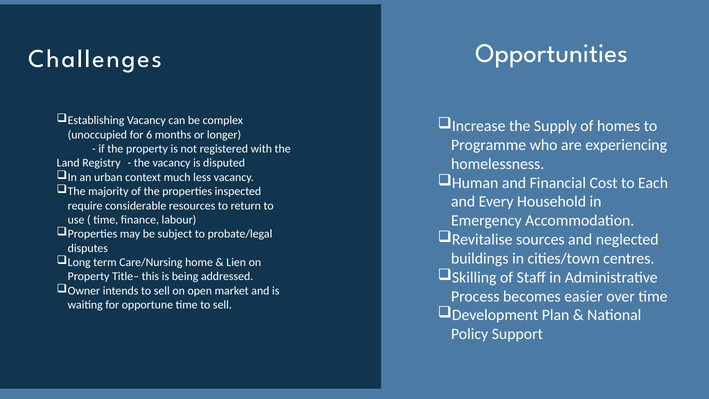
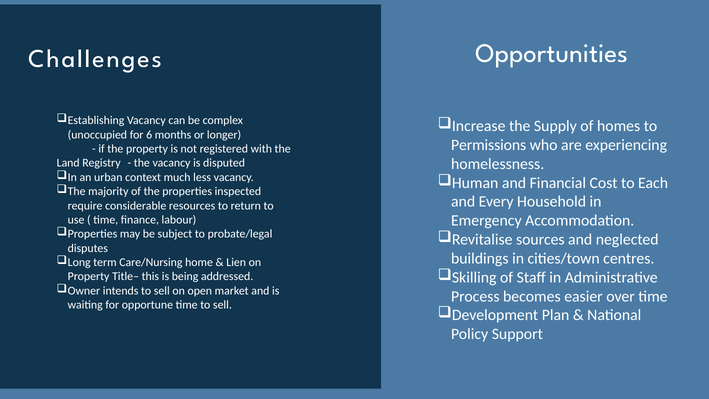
Programme: Programme -> Permissions (489, 145)
